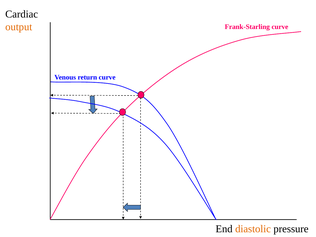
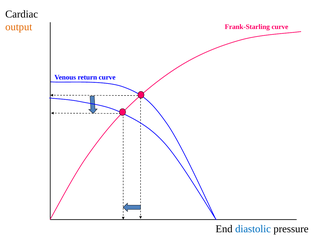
diastolic colour: orange -> blue (253, 229)
